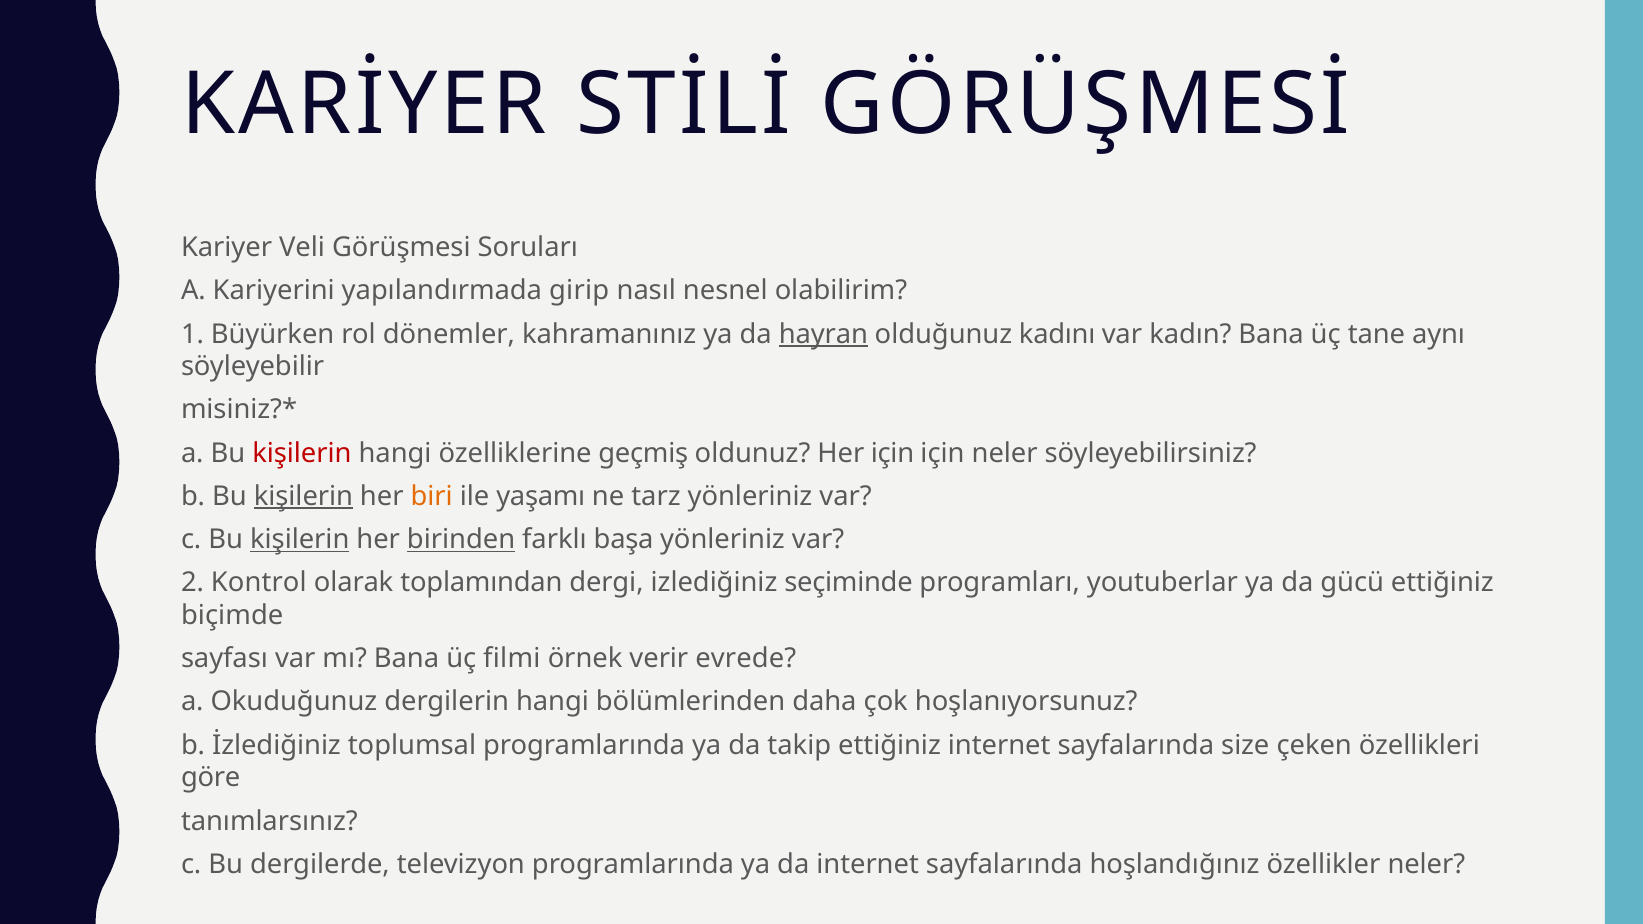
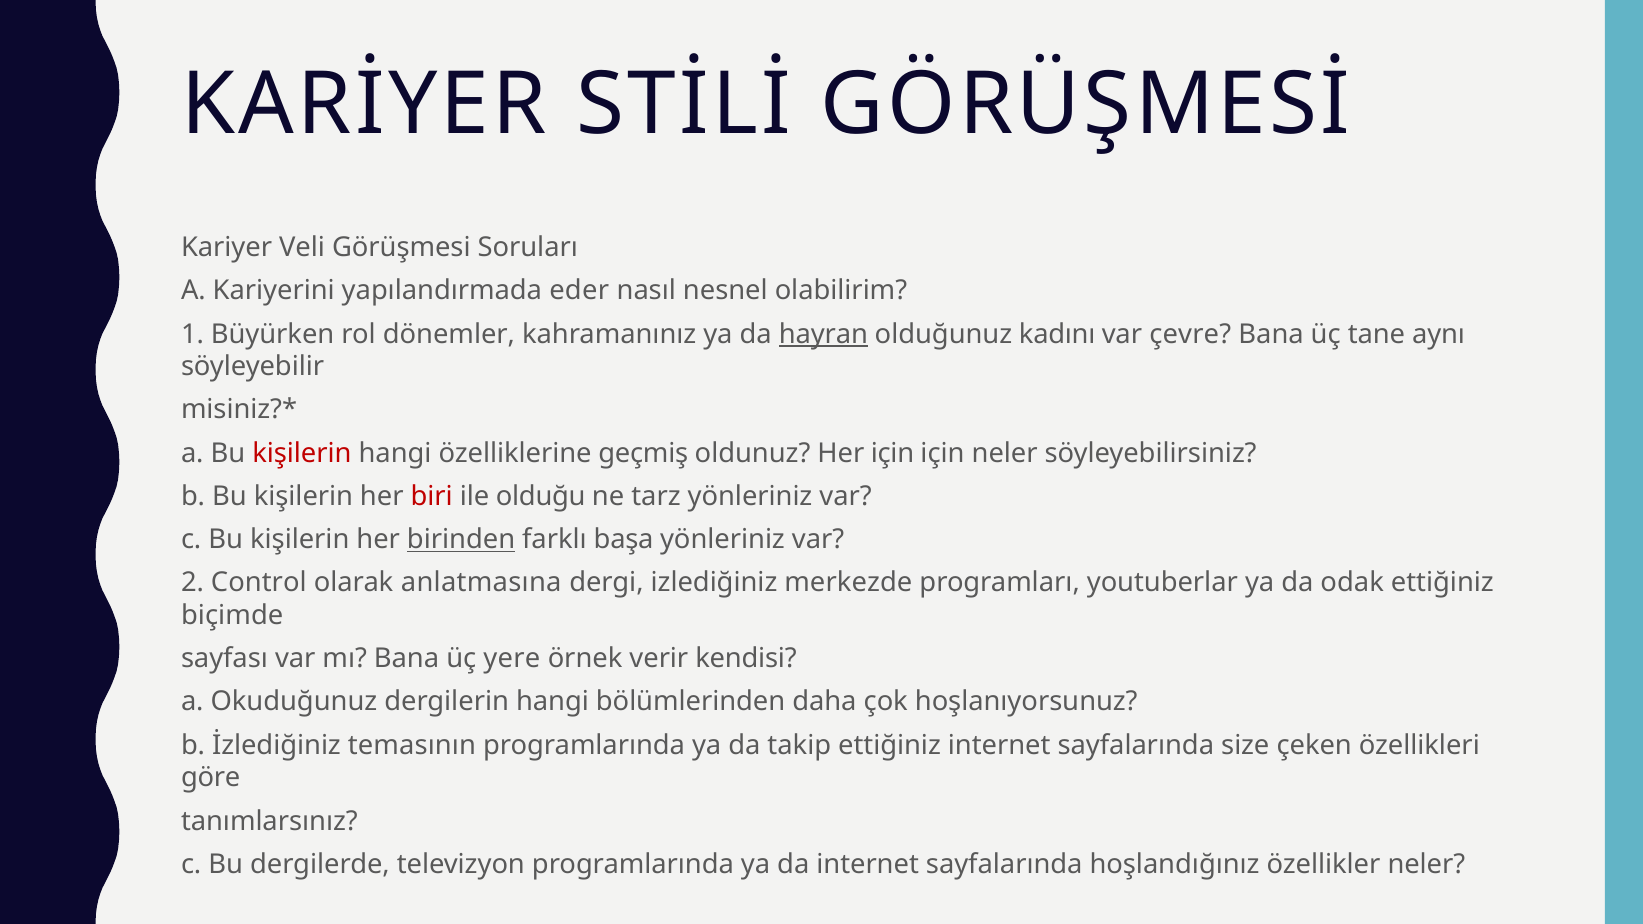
girip: girip -> eder (579, 291)
kadın: kadın -> çevre (1190, 334)
kişilerin underline: present -> none (303, 496)
biri colour: orange -> red (432, 496)
yaşamı: yaşamı -> olduğu (541, 496)
kişilerin underline: present -> none (300, 540)
Kontrol: Kontrol -> Control (259, 583)
toplamından: toplamından -> anlatmasına (481, 583)
seçiminde: seçiminde -> merkezde (848, 583)
gücü: gücü -> odak (1352, 583)
filmi: filmi -> yere (512, 659)
evrede: evrede -> kendisi (746, 659)
toplumsal: toplumsal -> temasının (412, 745)
